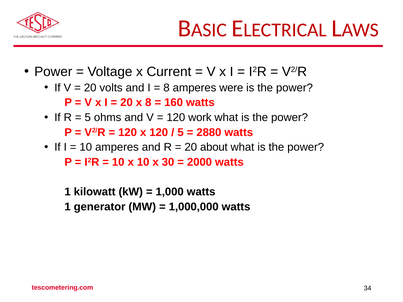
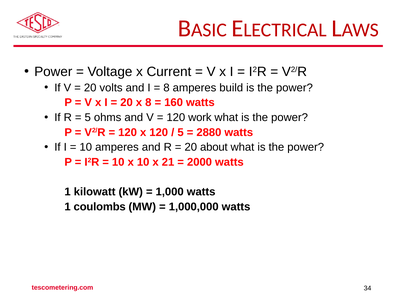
were: were -> build (231, 88)
30: 30 -> 21 (168, 162)
generator: generator -> coulombs (100, 207)
